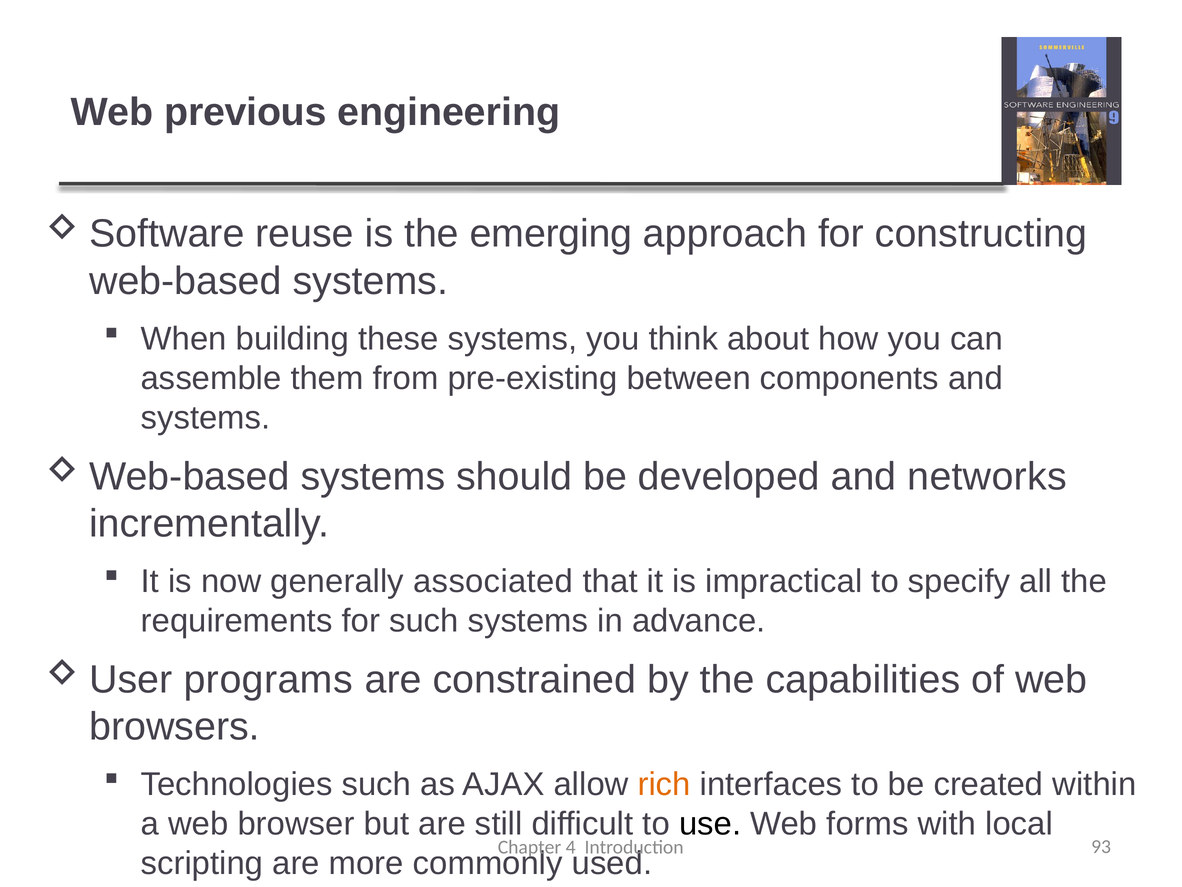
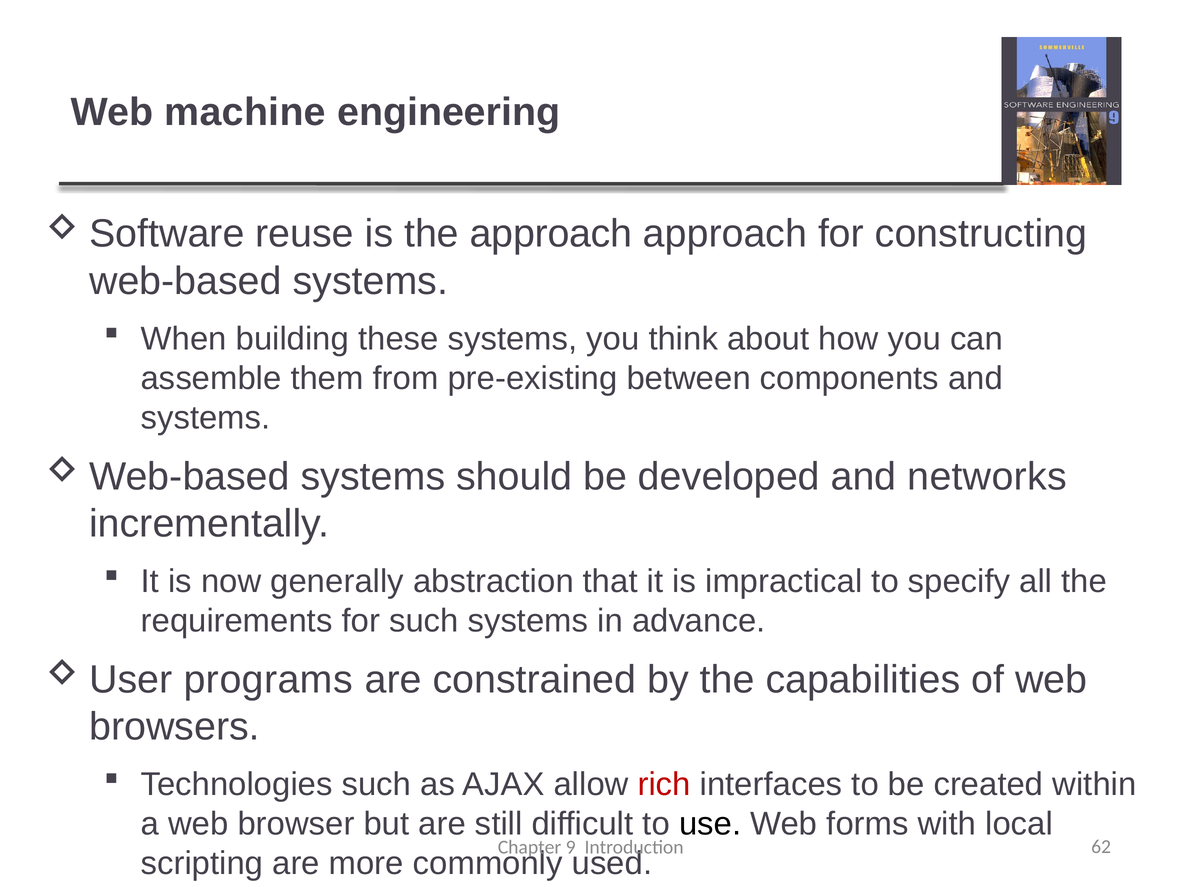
previous: previous -> machine (245, 112)
the emerging: emerging -> approach (551, 234)
associated: associated -> abstraction (493, 581)
rich colour: orange -> red (664, 784)
4: 4 -> 9 (571, 847)
93: 93 -> 62 (1101, 846)
